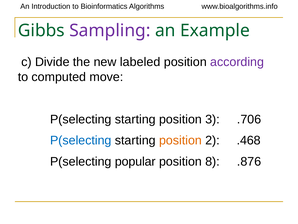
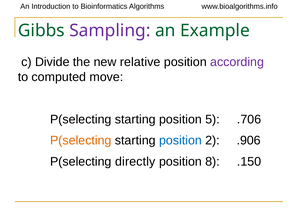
labeled: labeled -> relative (140, 62)
3: 3 -> 5 (213, 119)
P(selecting colour: blue -> orange (81, 140)
position colour: orange -> blue (180, 140)
.468: .468 -> .906 (249, 140)
popular: popular -> directly (135, 161)
.876: .876 -> .150 (249, 161)
